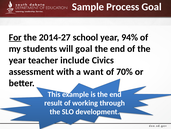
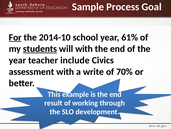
2014-27: 2014-27 -> 2014-10 (55, 37)
94%: 94% -> 61% (130, 37)
students underline: none -> present (40, 49)
will goal: goal -> with (84, 49)
want: want -> write (93, 71)
